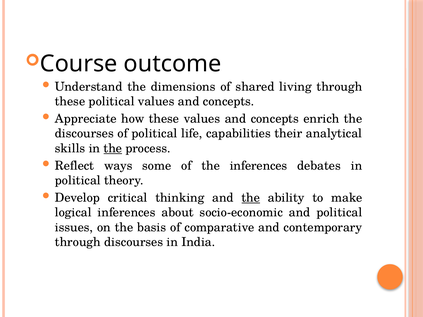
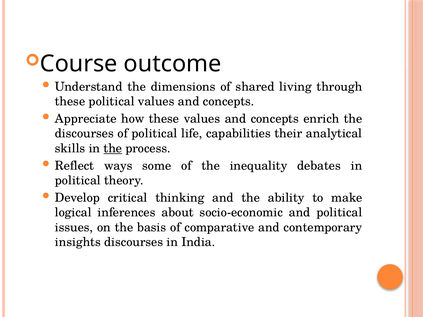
the inferences: inferences -> inequality (259, 166)
the underline: present -> none (251, 198)
through: through -> insights (78, 242)
